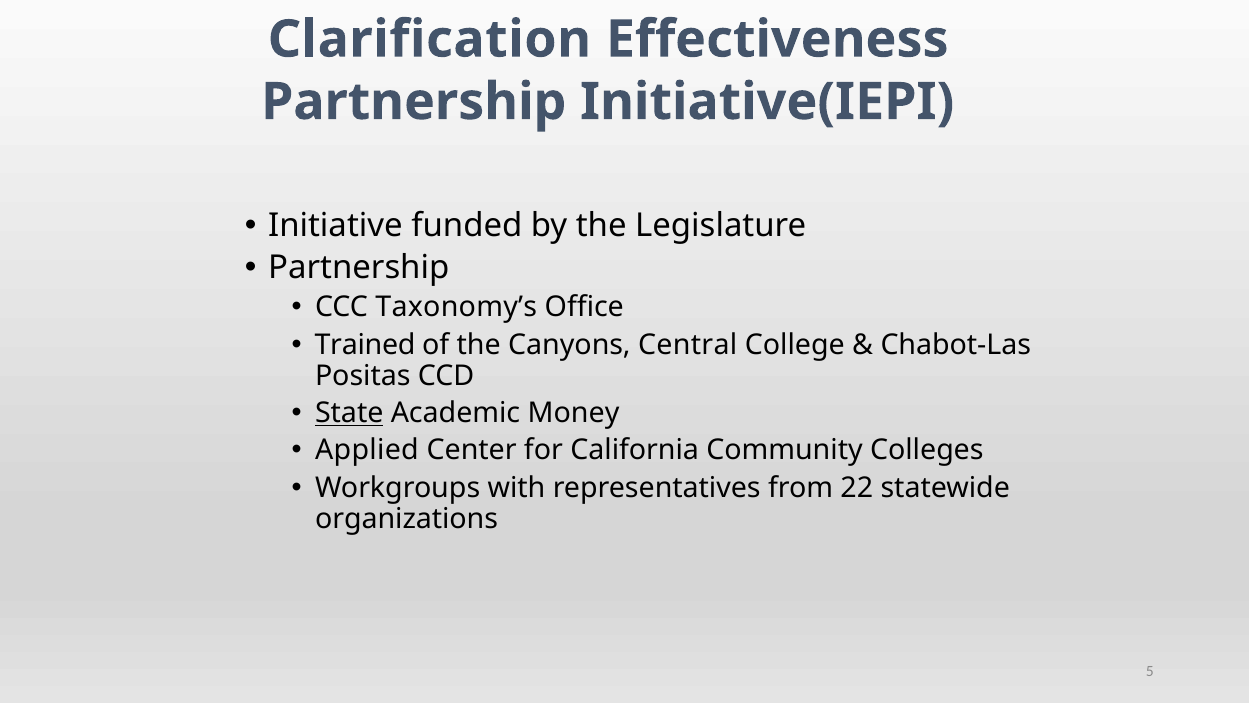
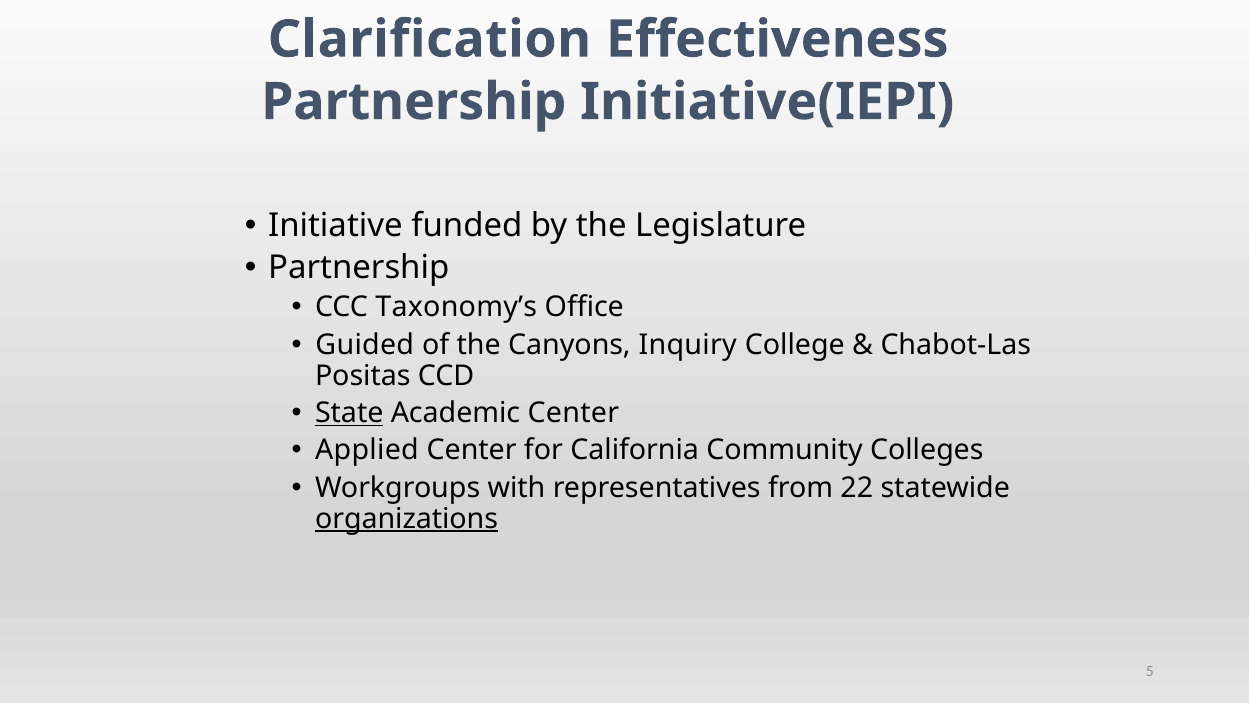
Trained: Trained -> Guided (365, 345)
Central: Central -> Inquiry (688, 345)
Academic Money: Money -> Center (573, 413)
organizations underline: none -> present (407, 518)
